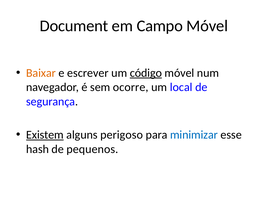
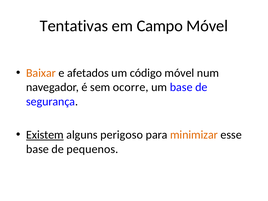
Document: Document -> Tentativas (74, 26)
escrever: escrever -> afetados (88, 73)
código underline: present -> none (146, 73)
um local: local -> base (181, 87)
minimizar colour: blue -> orange (194, 135)
hash: hash -> base (37, 149)
